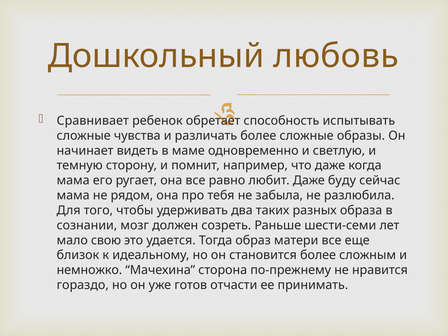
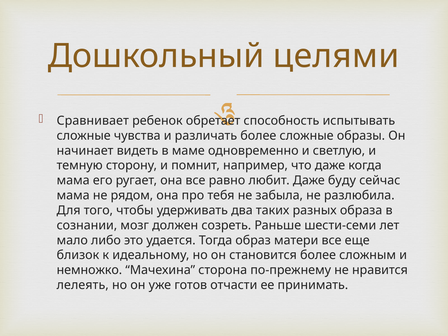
любовь: любовь -> целями (336, 56)
свою: свою -> либо (106, 240)
гораздо: гораздо -> лелеять (83, 285)
